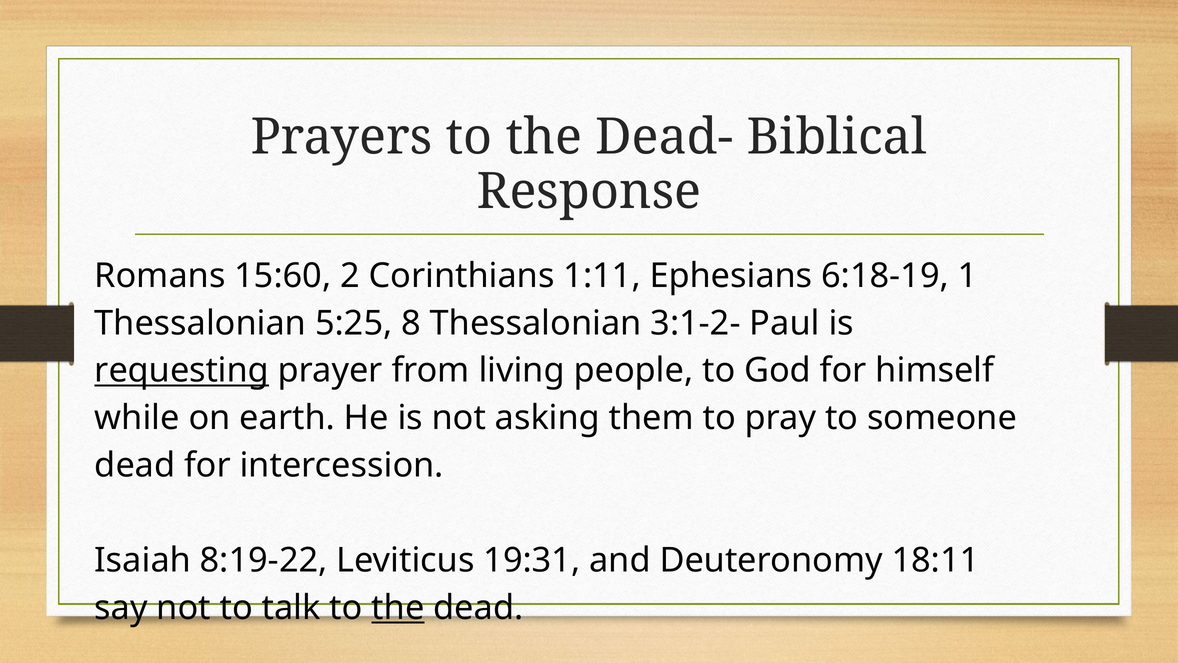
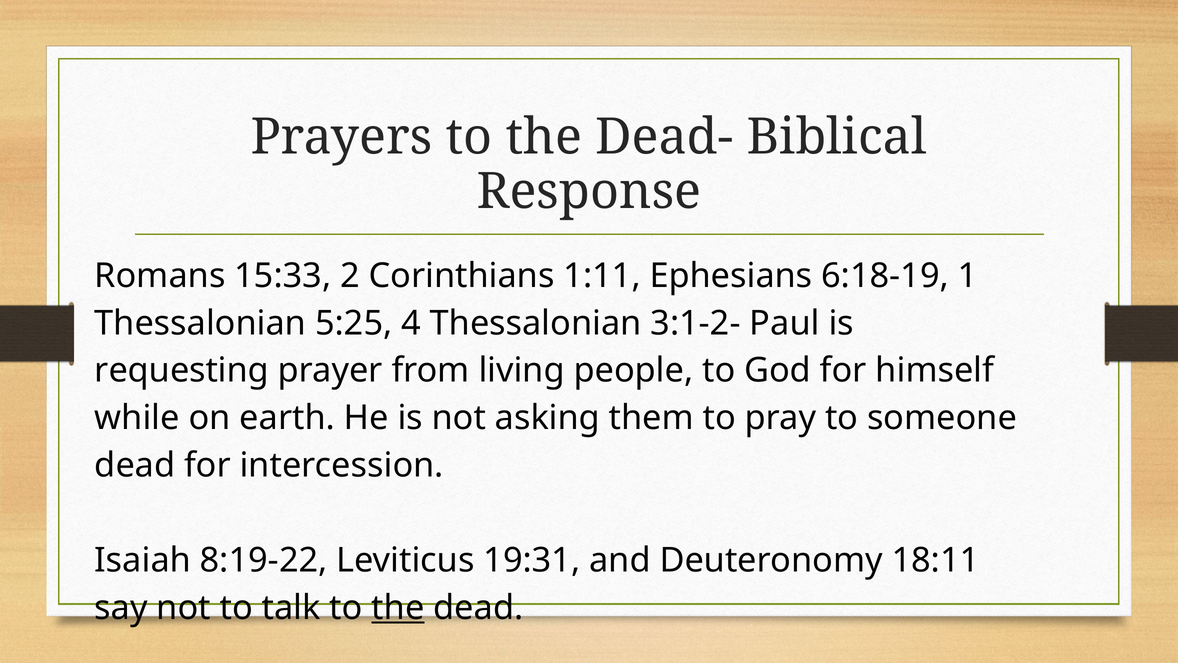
15:60: 15:60 -> 15:33 (283, 276)
8: 8 -> 4 (411, 323)
requesting underline: present -> none (182, 370)
